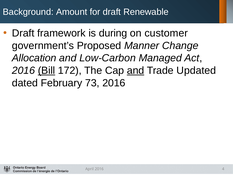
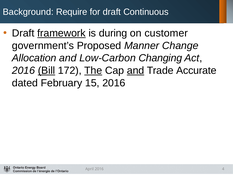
Amount: Amount -> Require (72, 12)
Renewable: Renewable -> Continuous (146, 12)
framework underline: none -> present (61, 33)
Managed: Managed -> Changing (160, 58)
The underline: none -> present (93, 70)
Updated: Updated -> Accurate (196, 70)
73: 73 -> 15 (92, 83)
